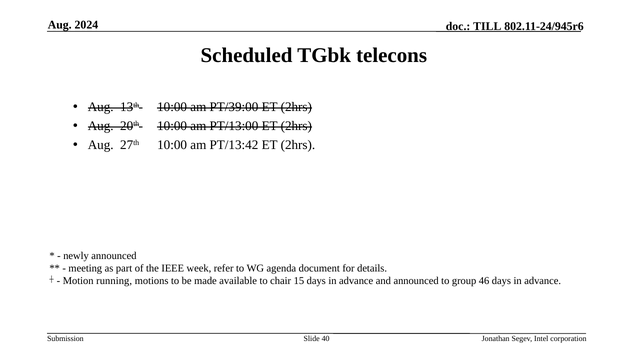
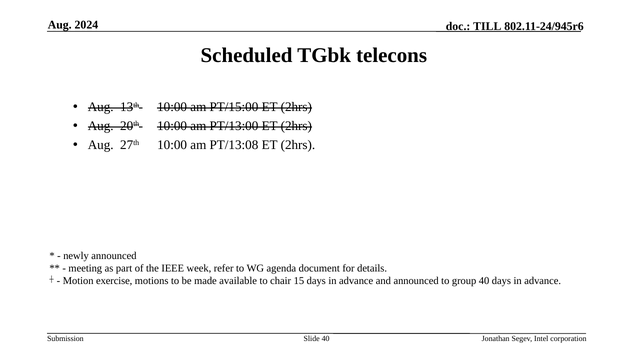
PT/39:00: PT/39:00 -> PT/15:00 (234, 107)
PT/13:42: PT/13:42 -> PT/13:08 (234, 145)
running: running -> exercise (114, 281)
group 46: 46 -> 40 (484, 281)
